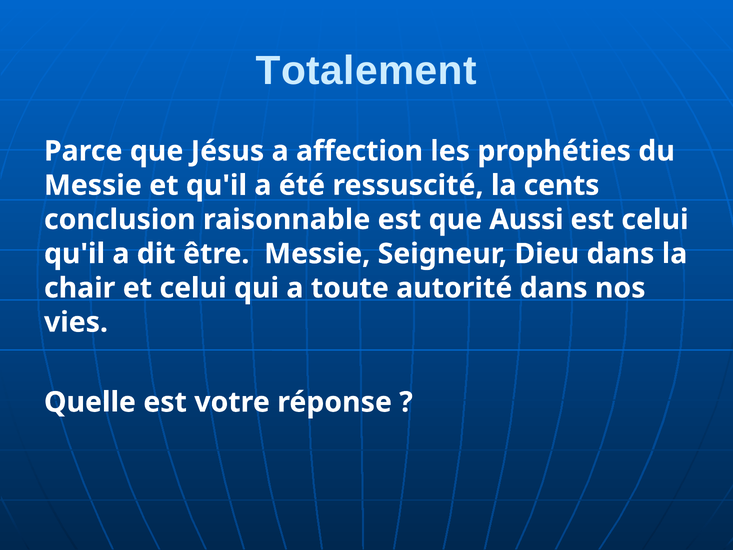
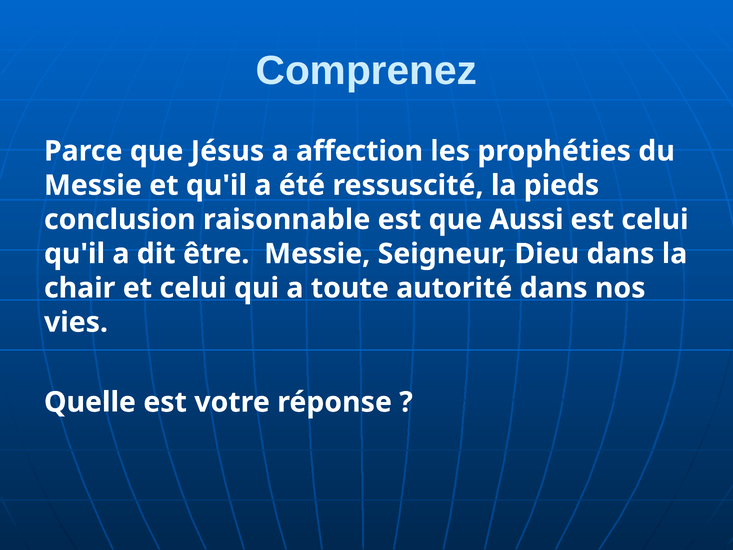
Totalement: Totalement -> Comprenez (366, 71)
cents: cents -> pieds (561, 185)
